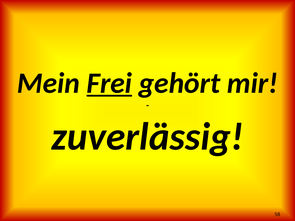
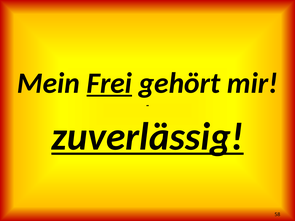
zuverlässig underline: none -> present (147, 137)
